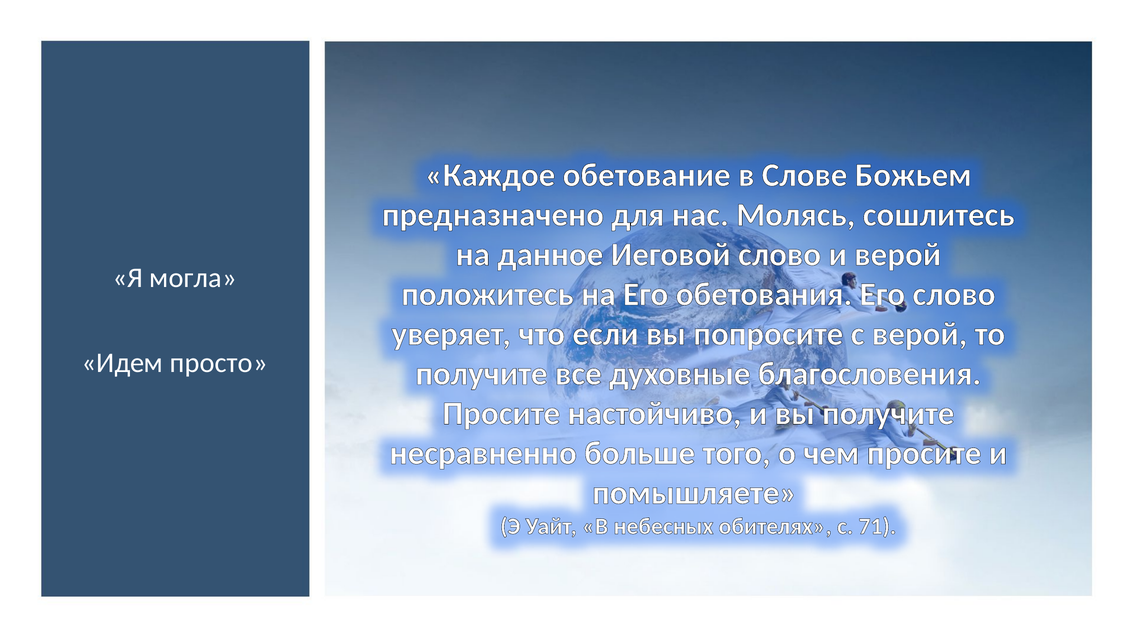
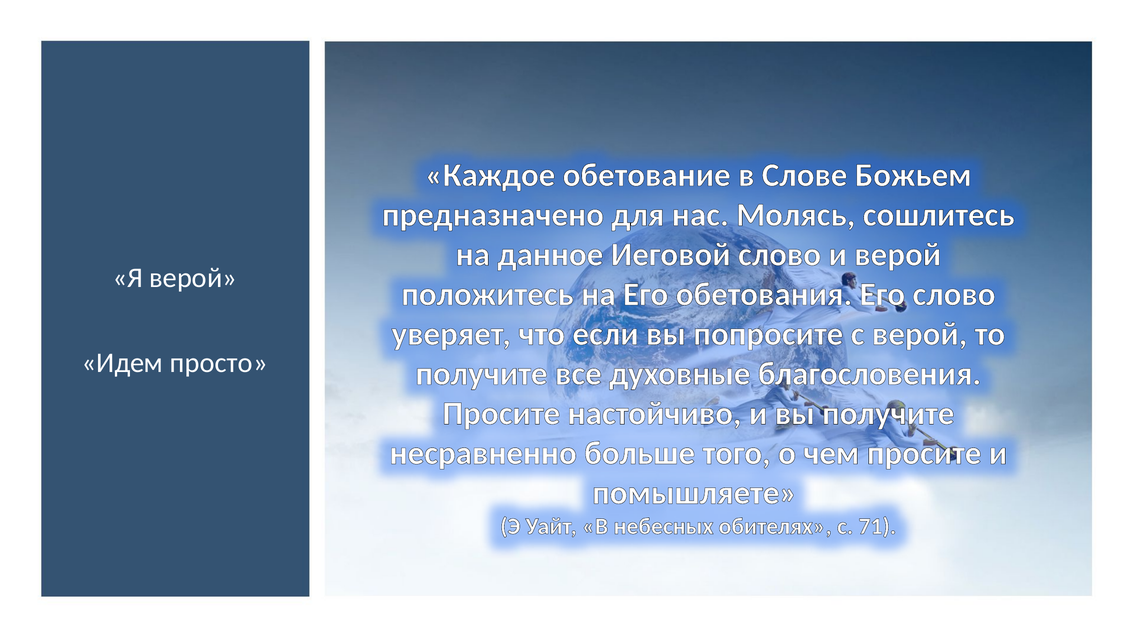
Я могла: могла -> верой (193, 278)
